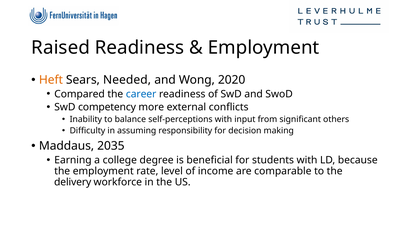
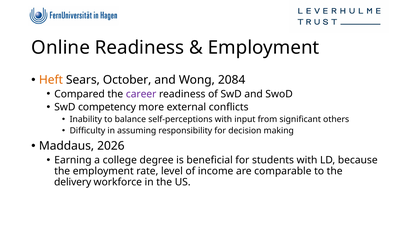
Raised: Raised -> Online (61, 48)
Needed: Needed -> October (127, 80)
2020: 2020 -> 2084 (232, 80)
career colour: blue -> purple (141, 94)
2035: 2035 -> 2026 (111, 146)
